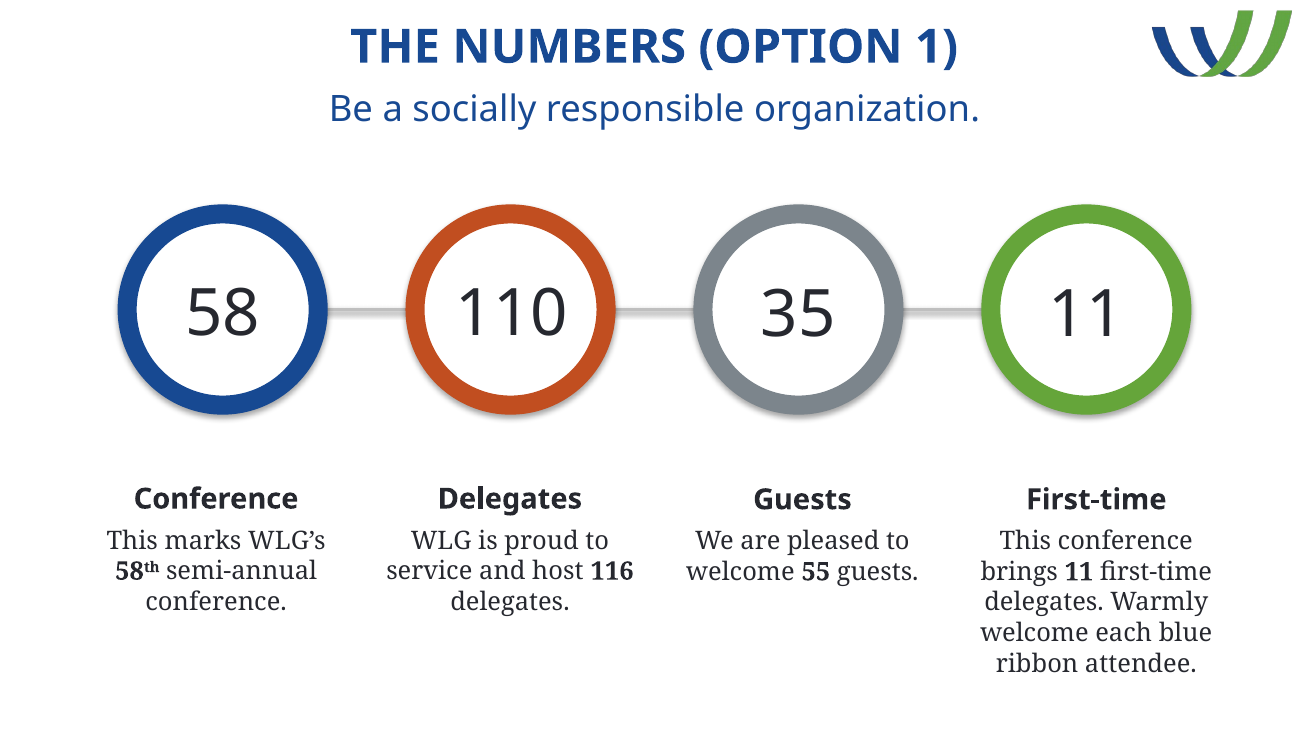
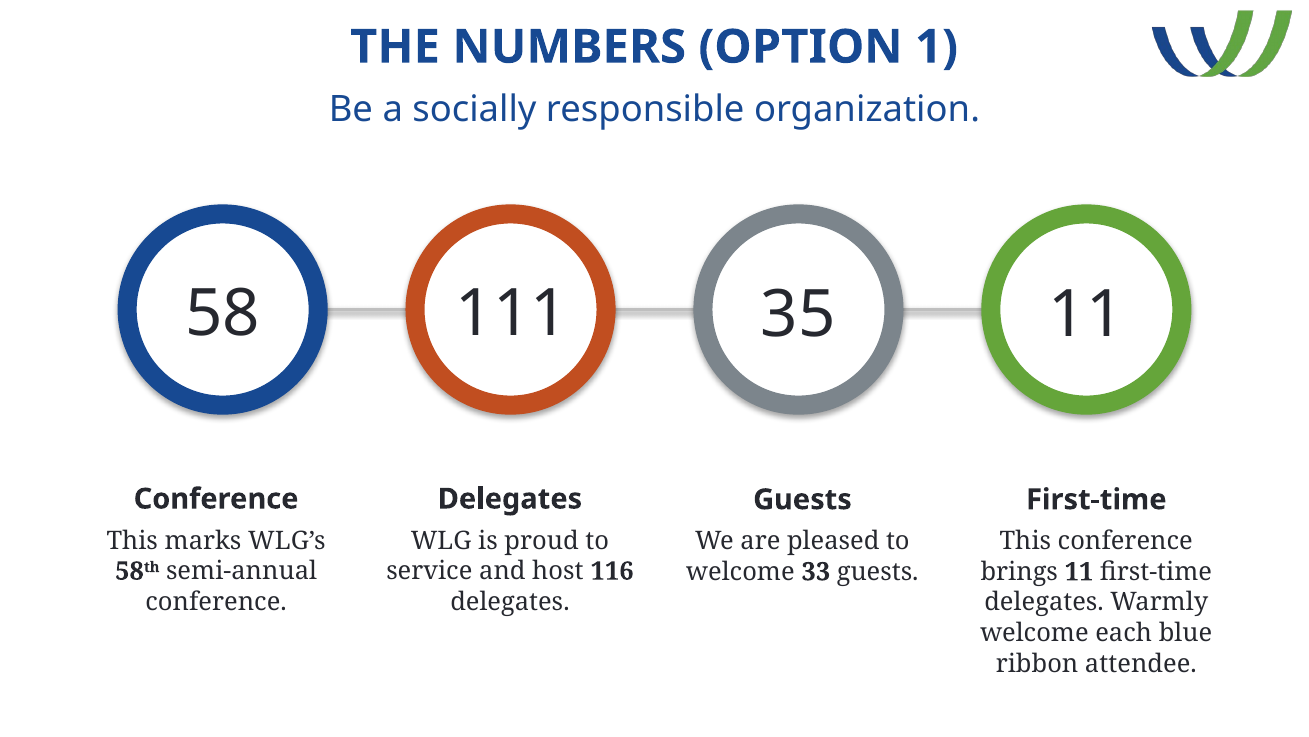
110: 110 -> 111 (512, 314)
55: 55 -> 33 (816, 571)
